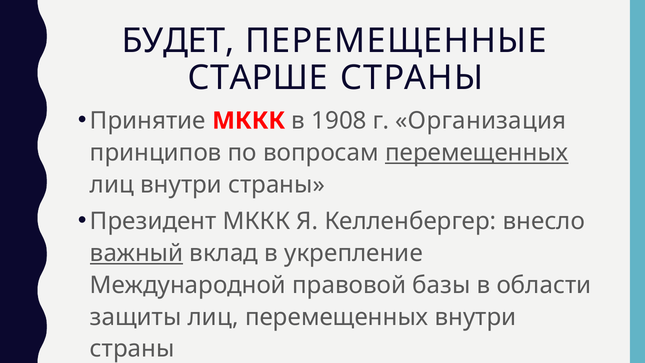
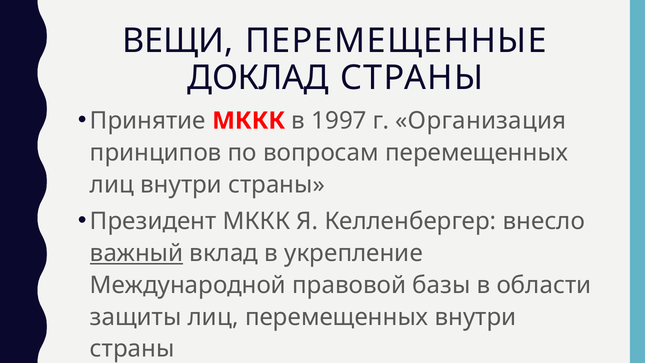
БУДЕТ: БУДЕТ -> ВЕЩИ (178, 41)
СТАРШЕ: СТАРШЕ -> ДОКЛАД (258, 78)
1908: 1908 -> 1997 (339, 121)
перемещенных underline: present -> none (477, 153)
